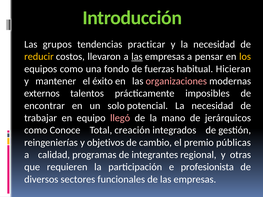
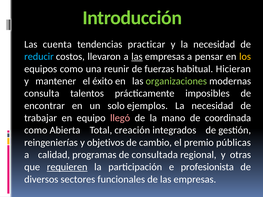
grupos: grupos -> cuenta (57, 44)
reducir colour: yellow -> light blue (39, 57)
fondo: fondo -> reunir (117, 69)
organizaciones colour: pink -> light green (176, 81)
externos: externos -> consulta (42, 93)
potencial: potencial -> ejemplos (147, 106)
jerárquicos: jerárquicos -> coordinada (228, 118)
Conoce: Conoce -> Abierta (65, 130)
integrantes: integrantes -> consultada (155, 155)
requieren underline: none -> present (67, 167)
